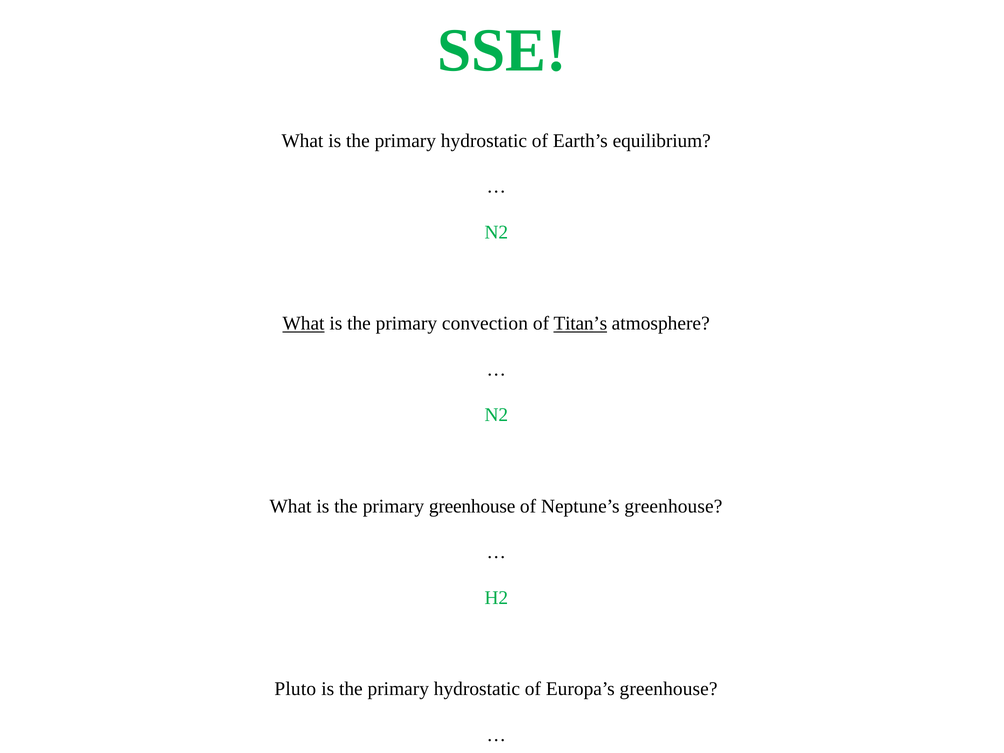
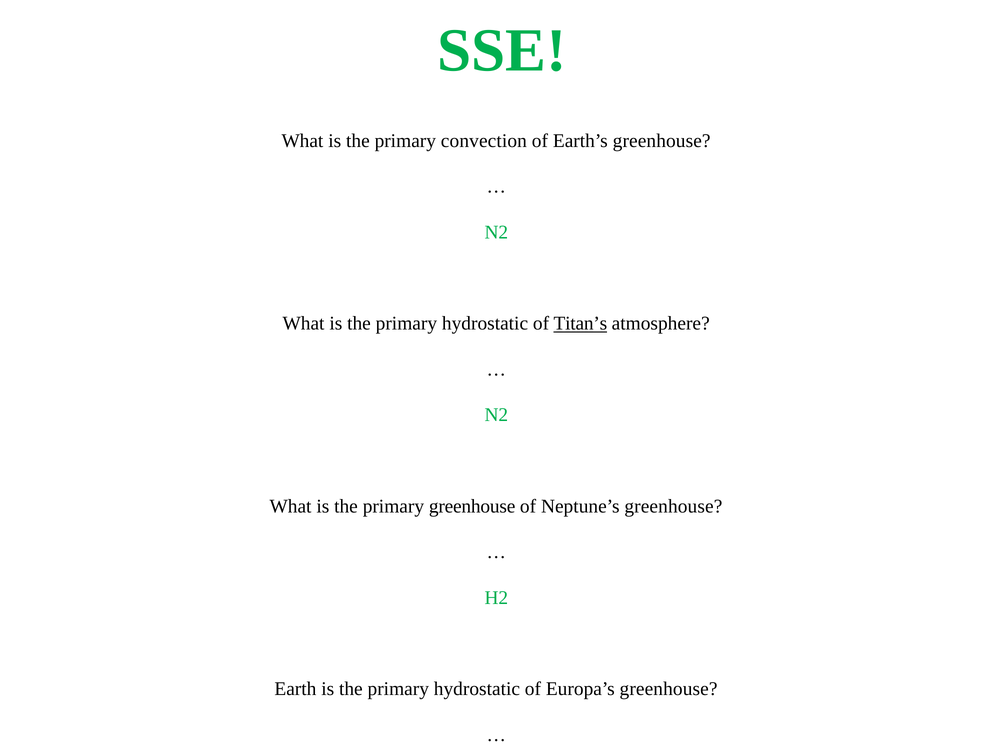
hydrostatic: hydrostatic -> convection (484, 141)
Earth’s equilibrium: equilibrium -> greenhouse (662, 141)
What underline: present -> none (304, 324)
convection: convection -> hydrostatic (485, 324)
Pluto: Pluto -> Earth (295, 689)
